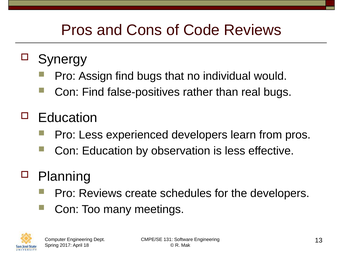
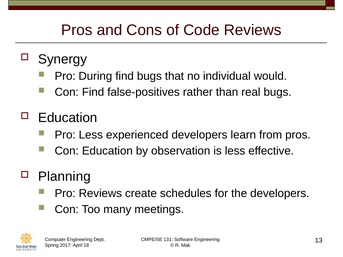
Assign: Assign -> During (95, 76)
